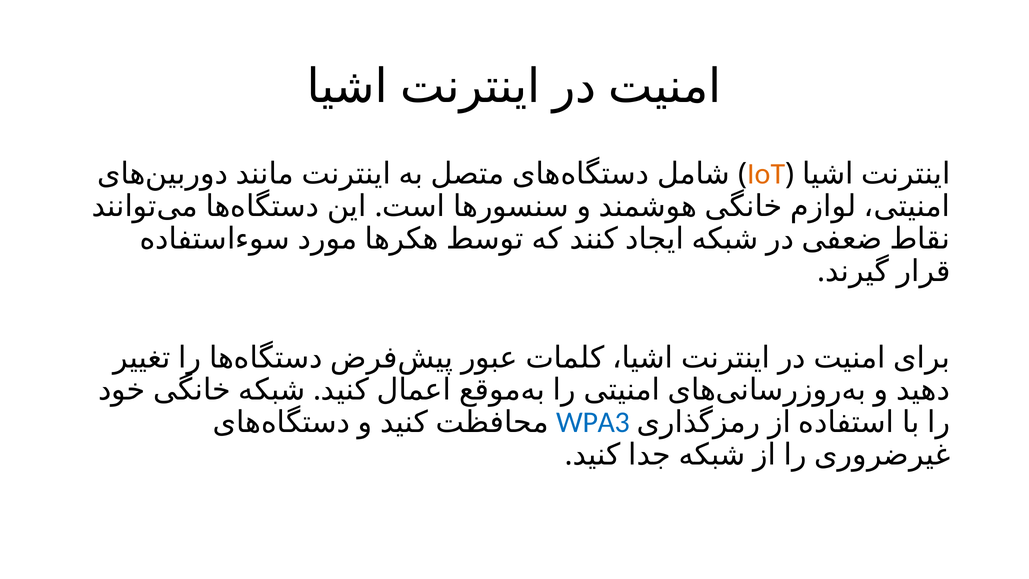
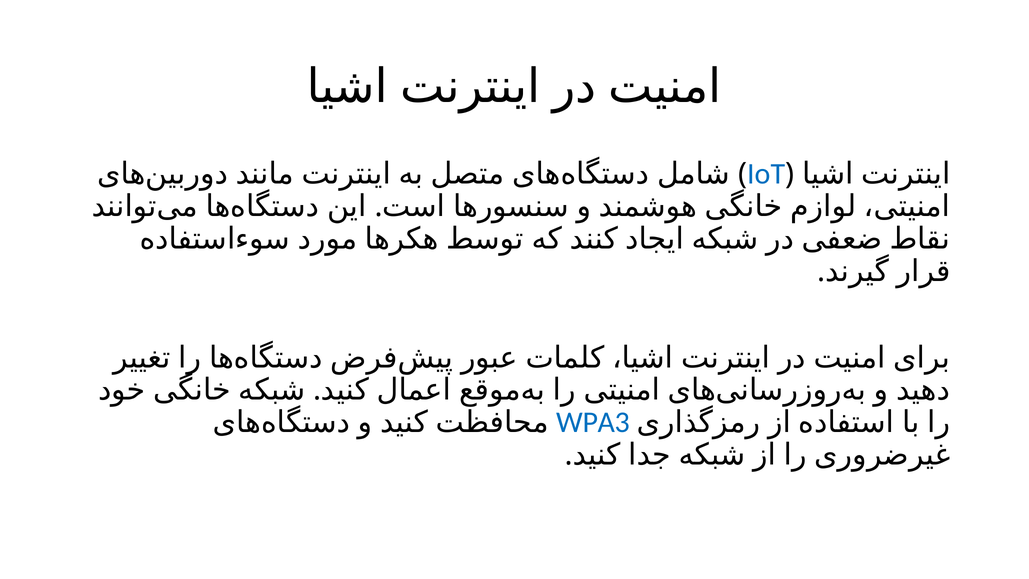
IoT colour: orange -> blue (766, 174)
